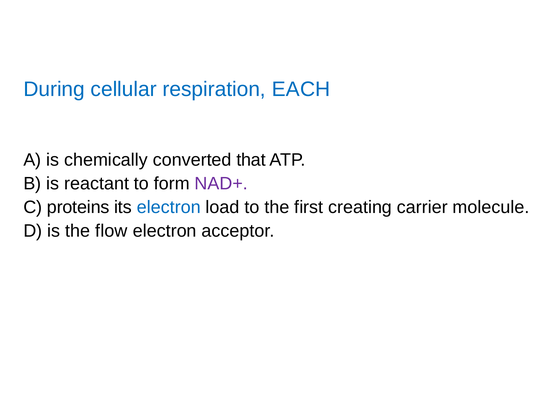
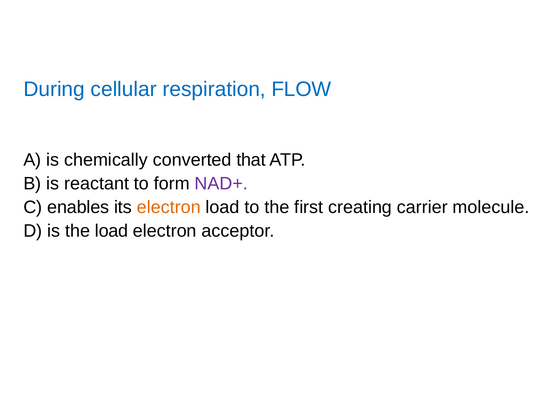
EACH: EACH -> FLOW (301, 89)
proteins: proteins -> enables (78, 207)
electron colour: blue -> orange (169, 207)
the flow: flow -> load (112, 231)
